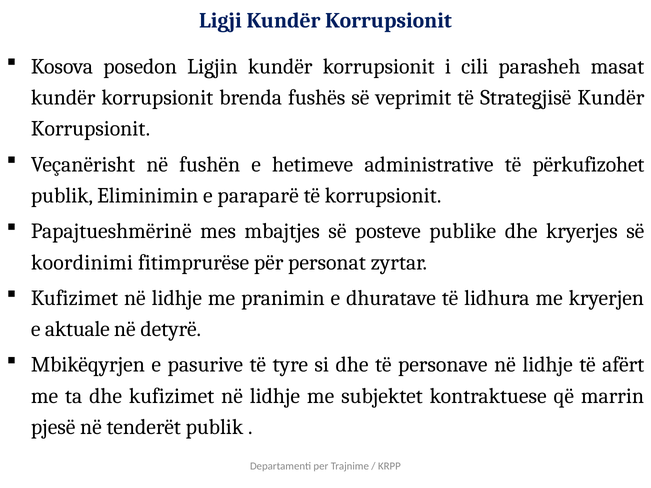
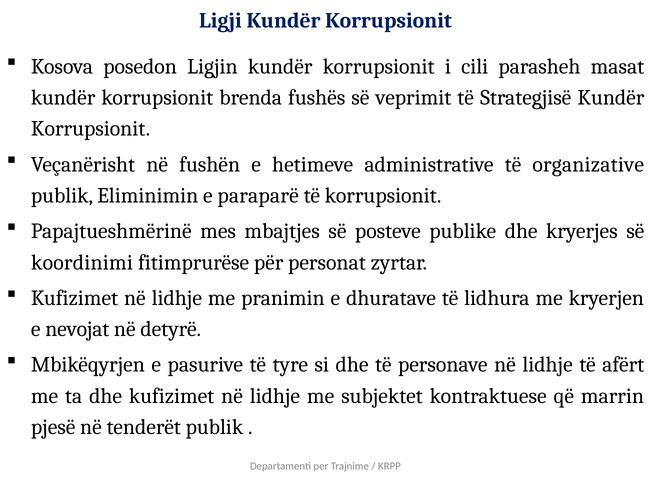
përkufizohet: përkufizohet -> organizative (588, 164)
aktuale: aktuale -> nevojat (77, 329)
